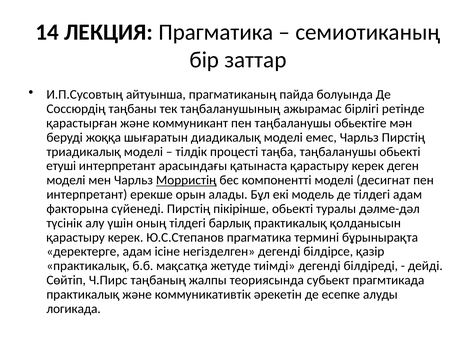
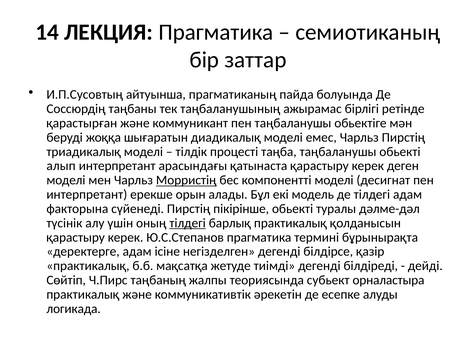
етуші: етуші -> алып (61, 166)
тілдегі underline: none -> present (188, 223)
прагмтикада: прагмтикада -> орналастыра (388, 280)
